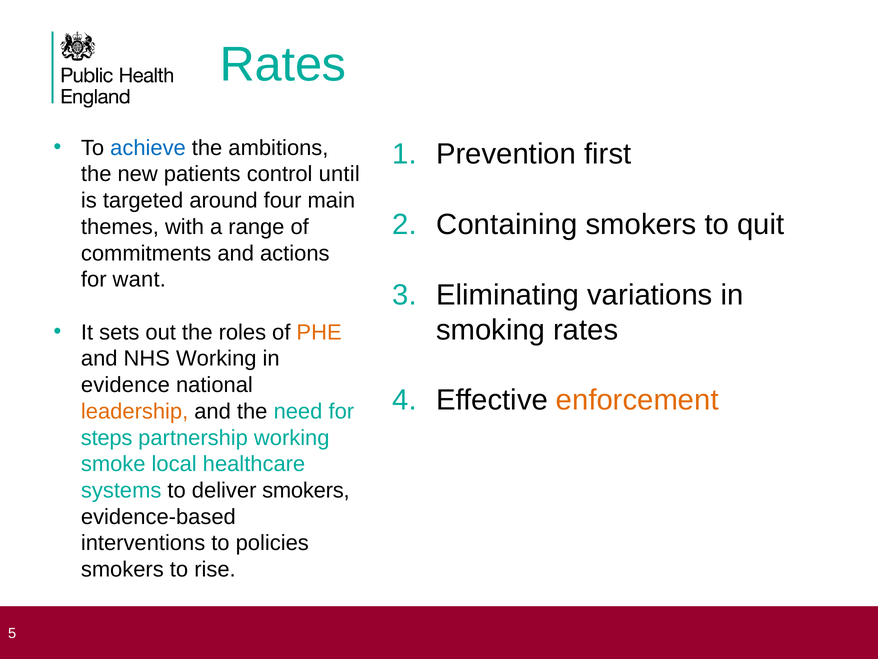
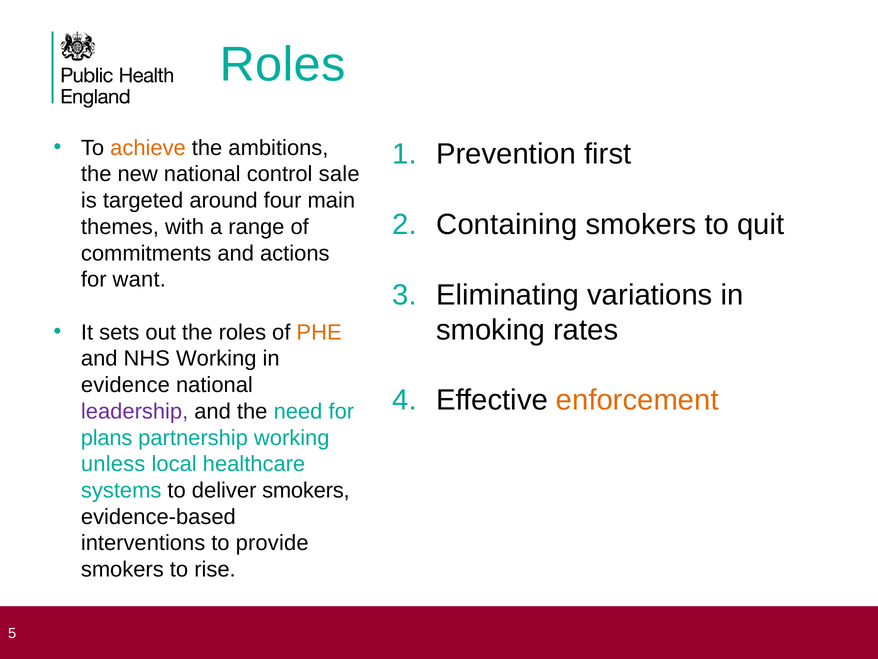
Rates: Rates -> Roles (283, 65)
achieve colour: blue -> orange (148, 148)
new patients: patients -> national (202, 174)
until: until -> sale (339, 174)
leadership colour: orange -> purple (135, 411)
steps: steps -> plans (107, 437)
smoke: smoke -> unless (113, 464)
policies: policies -> provide (272, 543)
